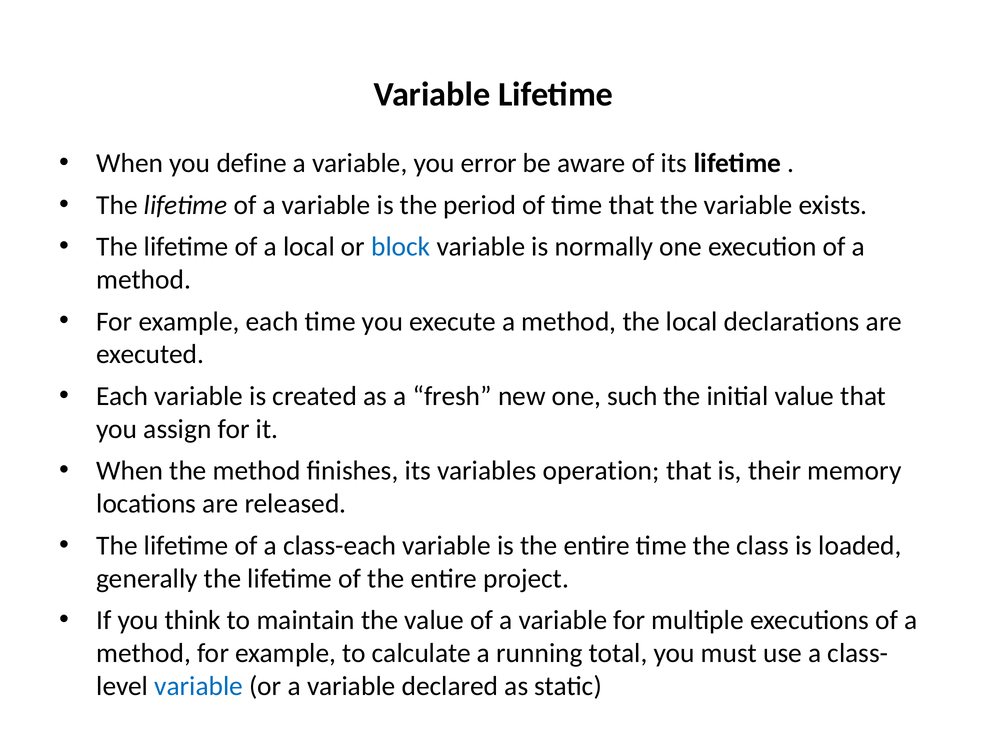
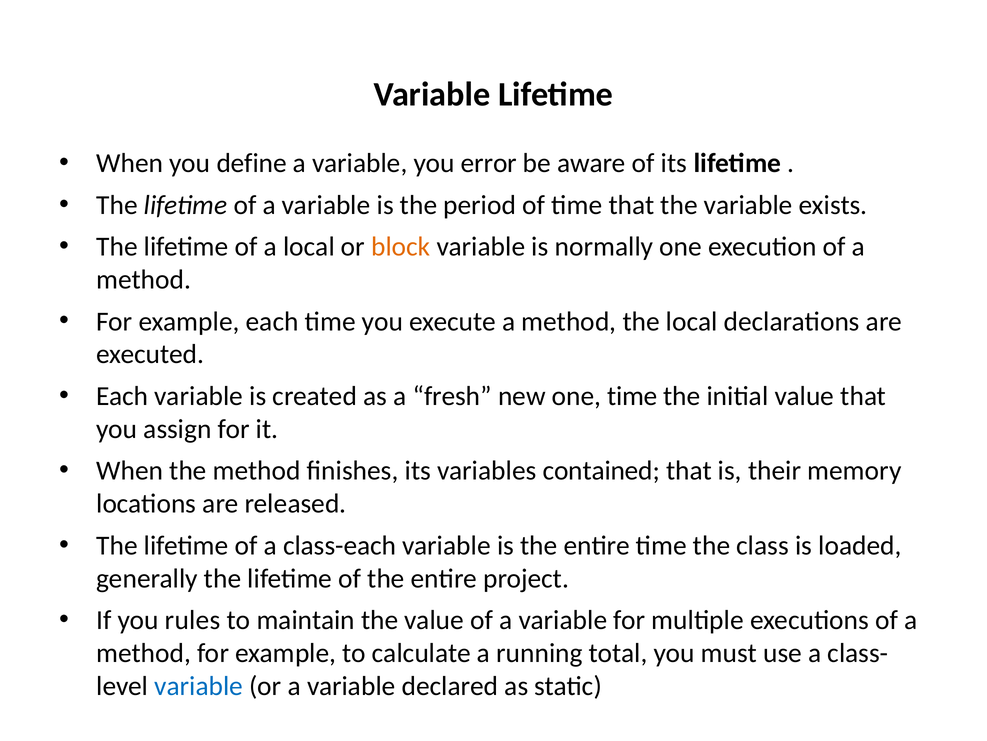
block colour: blue -> orange (401, 247)
one such: such -> time (632, 396)
operation: operation -> contained (601, 470)
think: think -> rules (193, 620)
